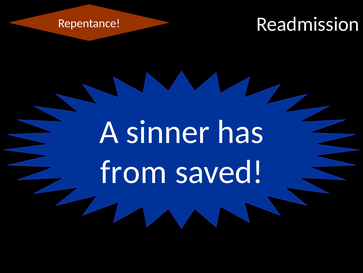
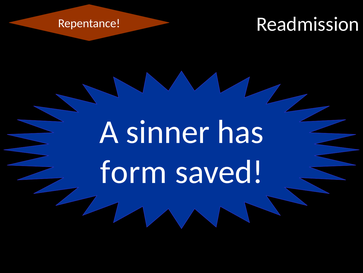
from: from -> form (134, 172)
